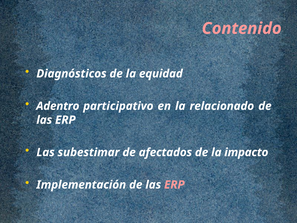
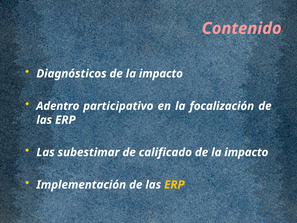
Diagnósticos de la equidad: equidad -> impacto (161, 74)
relacionado: relacionado -> focalización (222, 106)
afectados: afectados -> calificado (165, 152)
ERP colour: pink -> yellow (174, 185)
